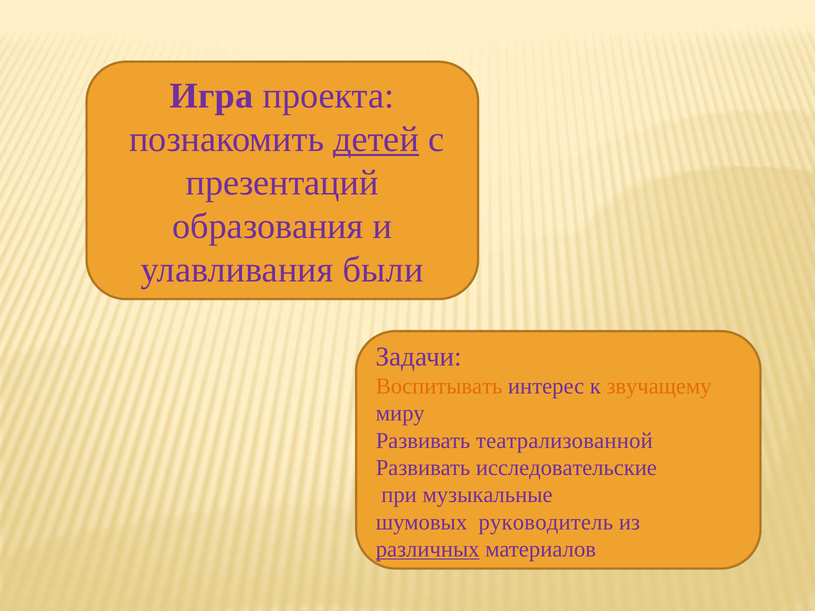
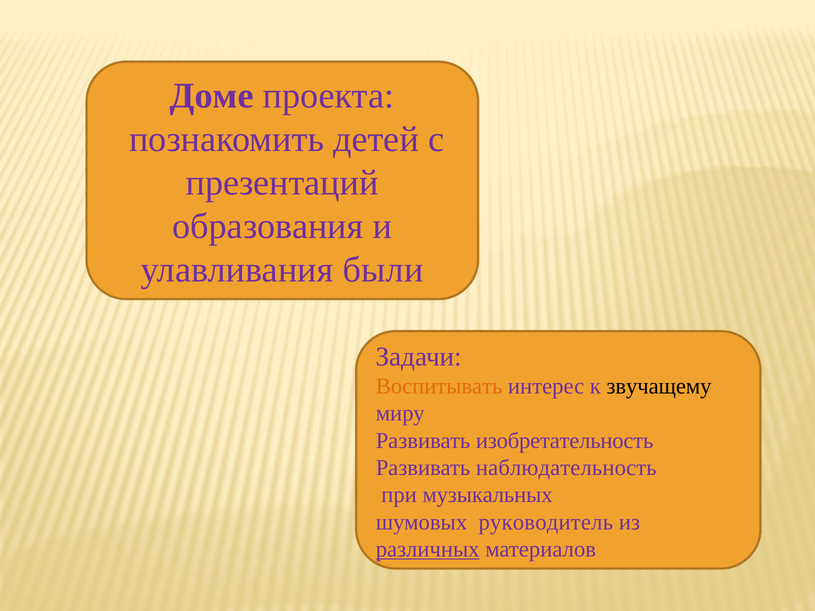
Игра: Игра -> Доме (212, 96)
детей underline: present -> none (376, 139)
звучащему colour: orange -> black (659, 386)
театрализованной: театрализованной -> изобретательность (565, 441)
исследовательские: исследовательские -> наблюдательность (566, 468)
музыкальные: музыкальные -> музыкальных (488, 495)
